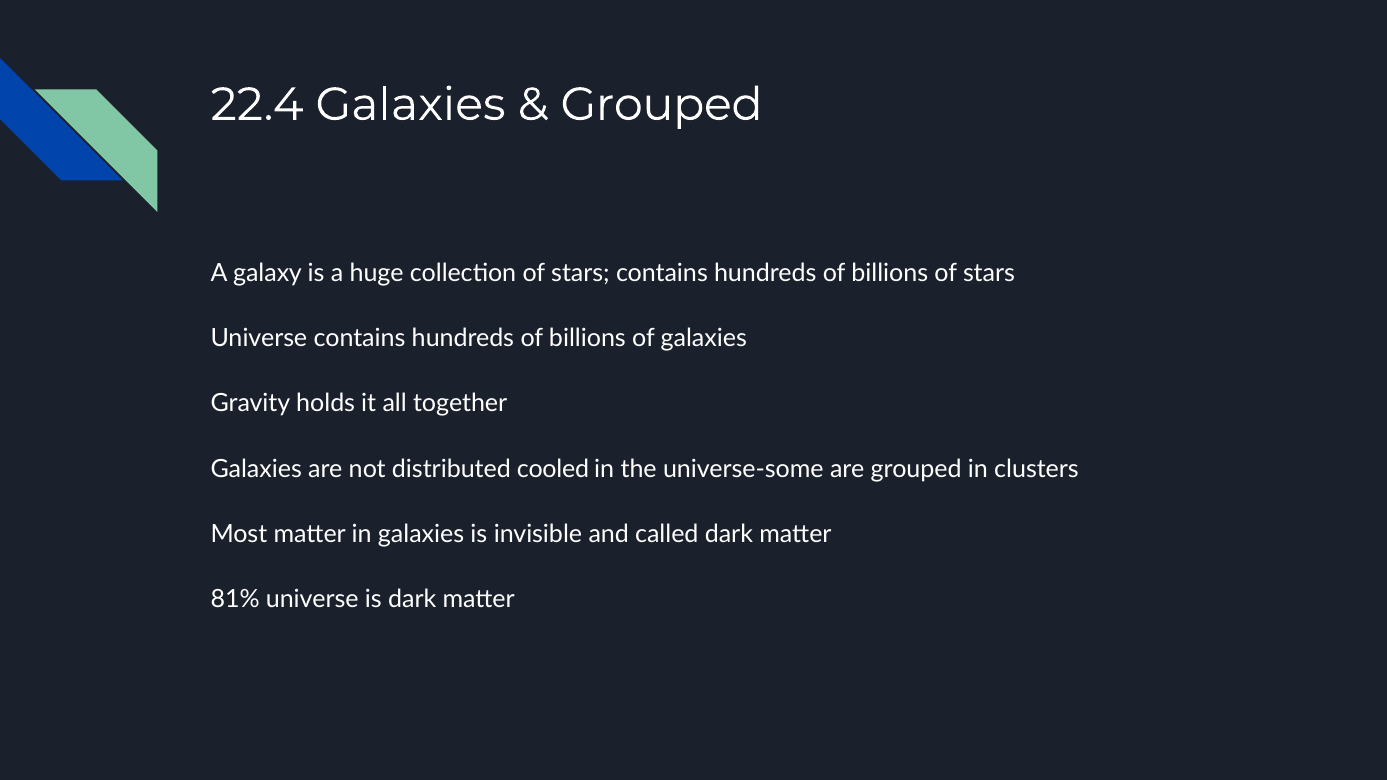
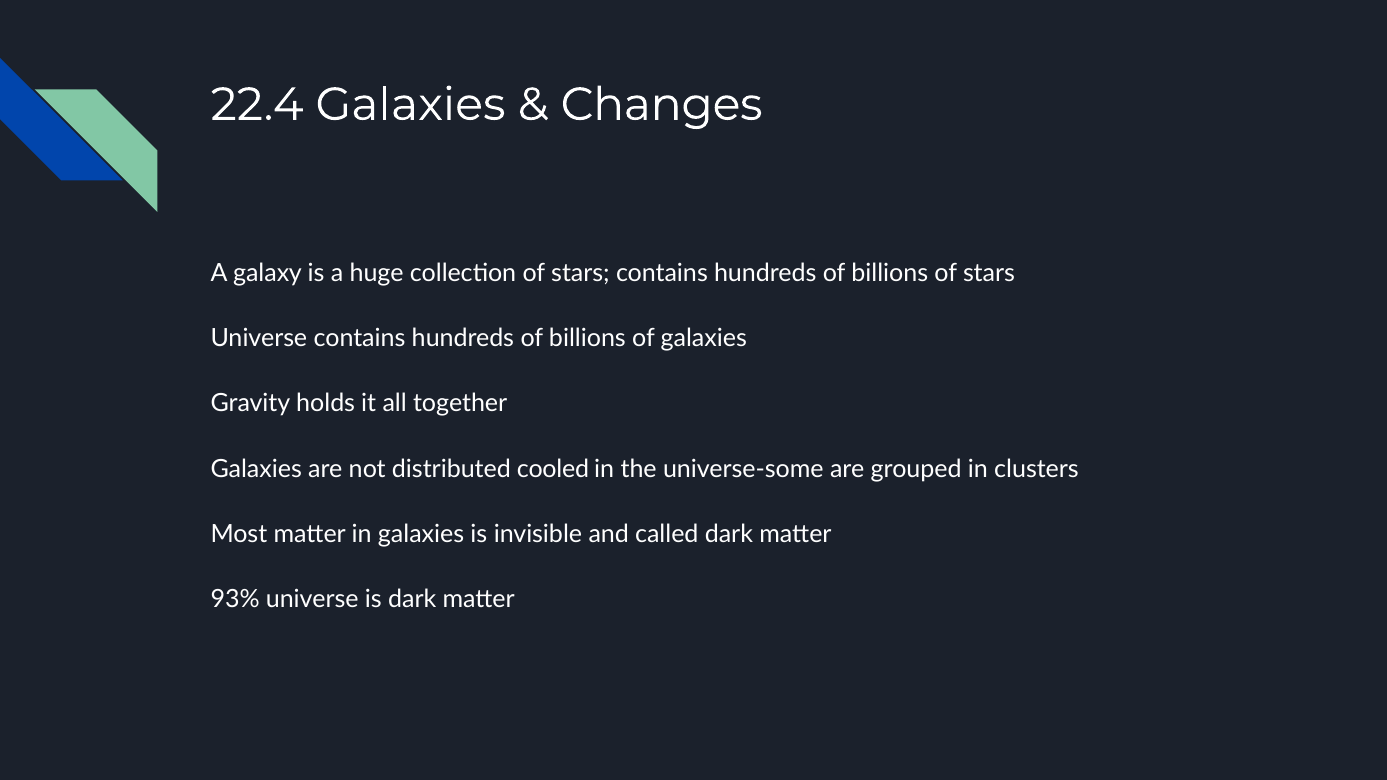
Grouped: Grouped -> Changes (662, 105)
81%: 81% -> 93% (235, 600)
